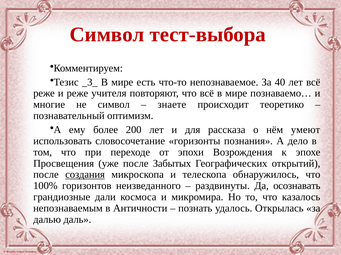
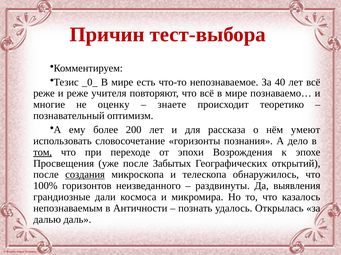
Символ: Символ -> Причин (107, 35)
_3_: _3_ -> _0_ (90, 82)
не символ: символ -> оценку (114, 105)
том underline: none -> present (43, 153)
осознавать: осознавать -> выявления (297, 186)
